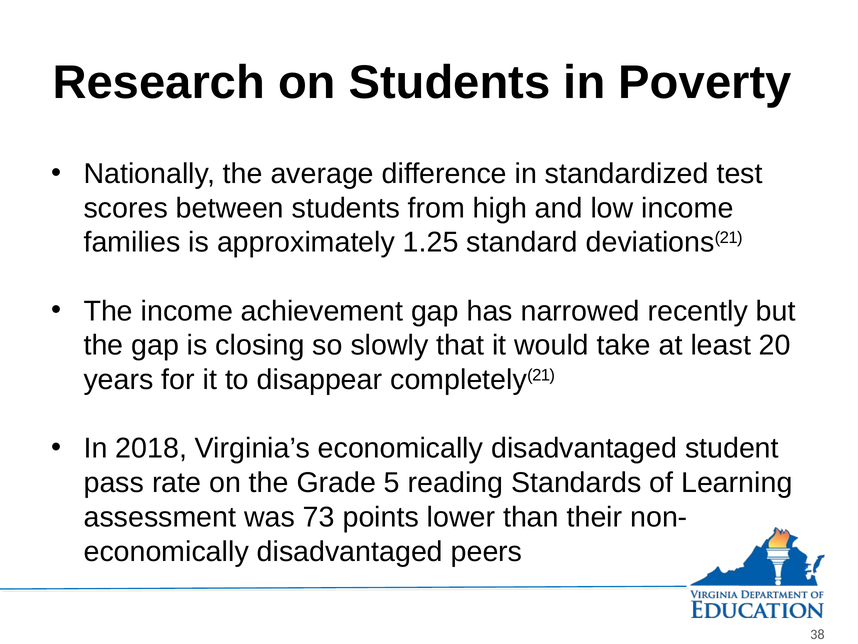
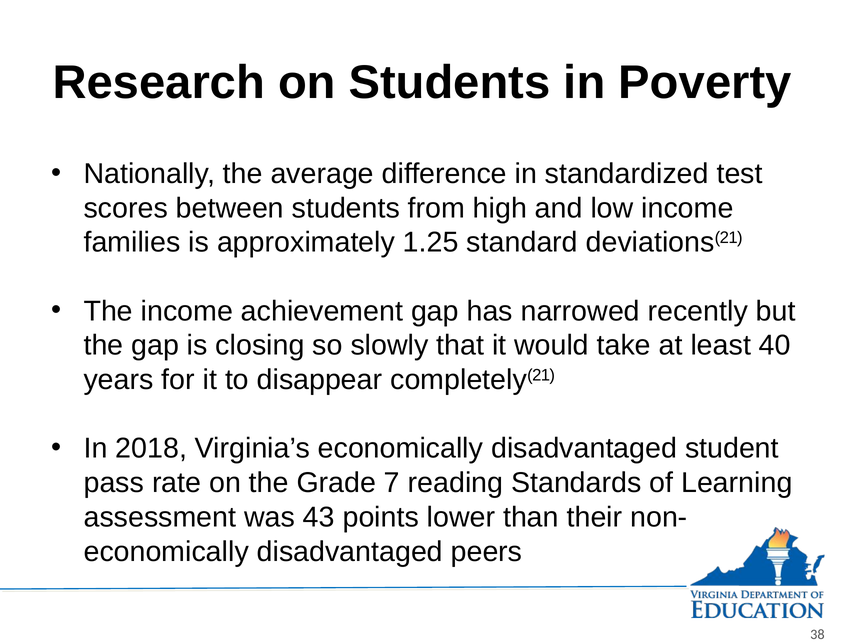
20: 20 -> 40 (775, 345)
5: 5 -> 7 (392, 482)
73: 73 -> 43 (319, 517)
